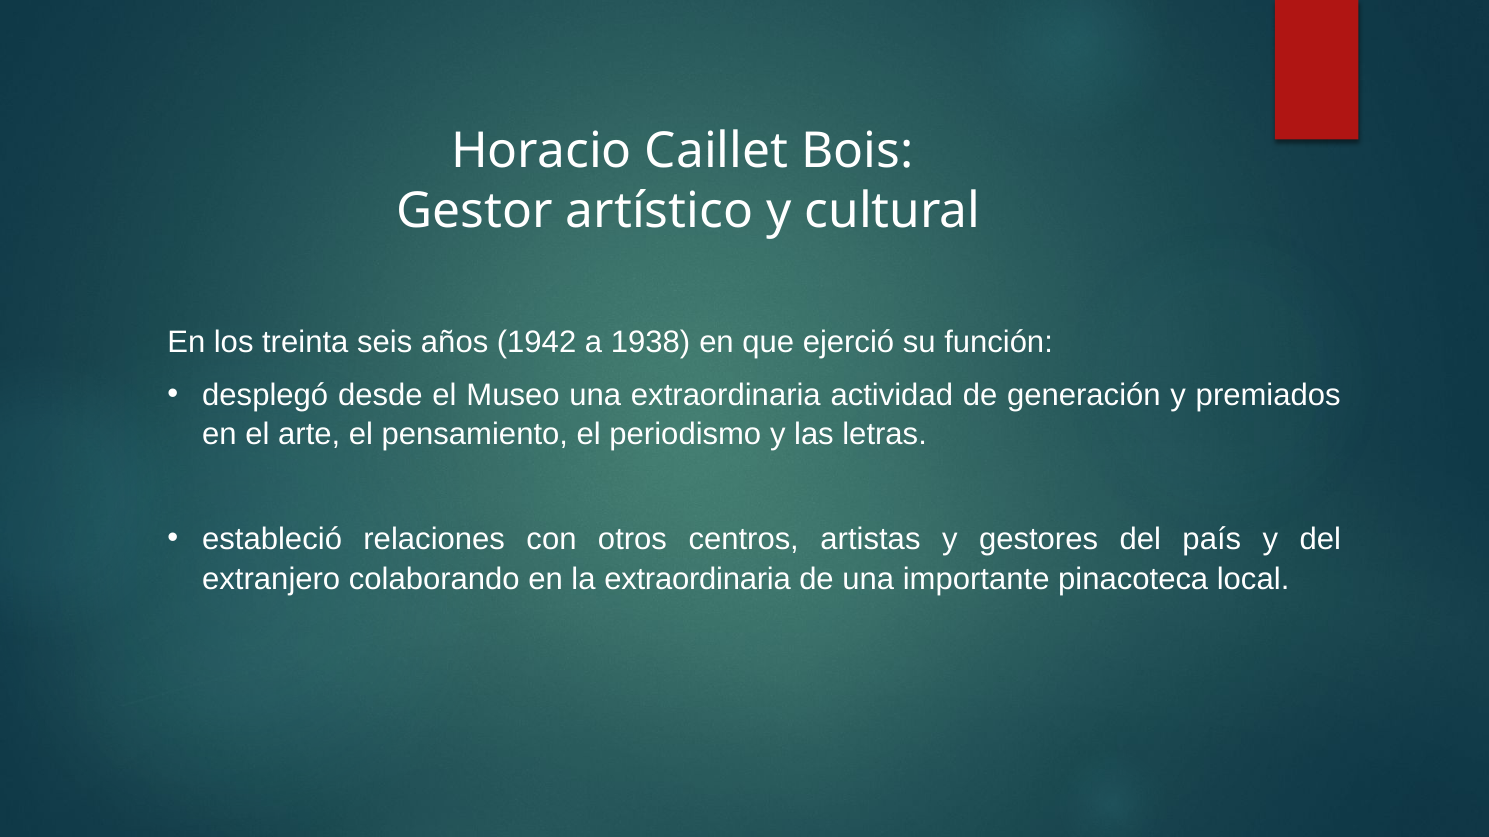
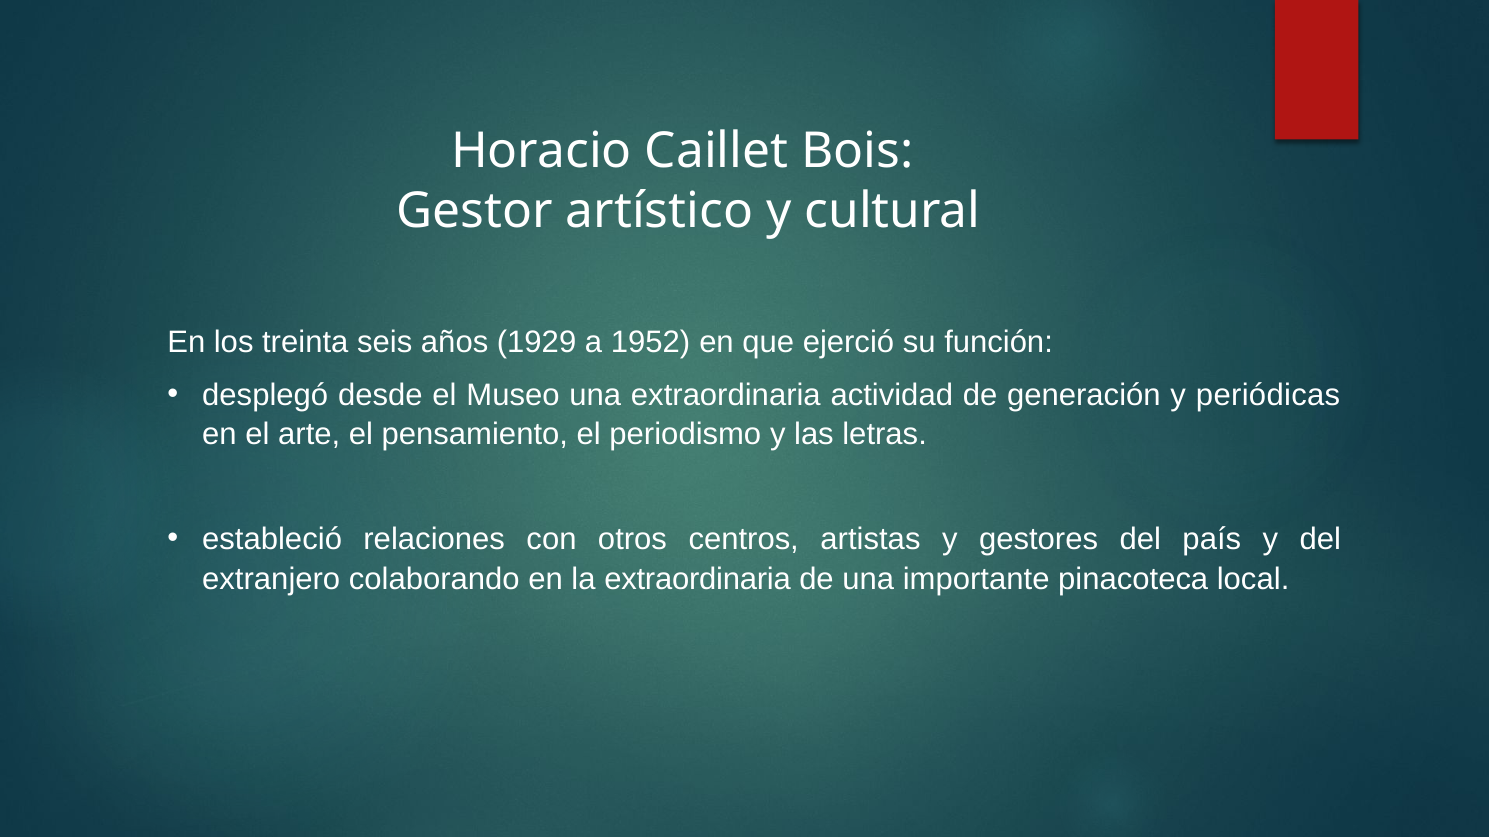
1942: 1942 -> 1929 (537, 343)
1938: 1938 -> 1952 (650, 343)
premiados: premiados -> periódicas (1268, 395)
